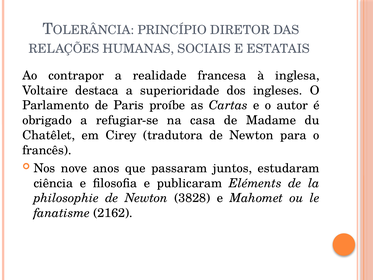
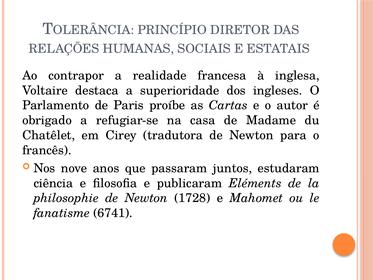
3828: 3828 -> 1728 (192, 198)
2162: 2162 -> 6741 (113, 213)
